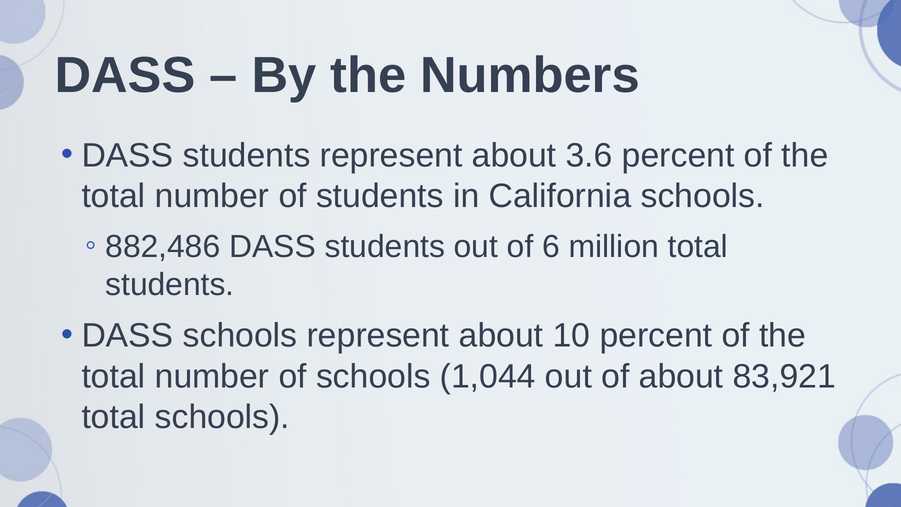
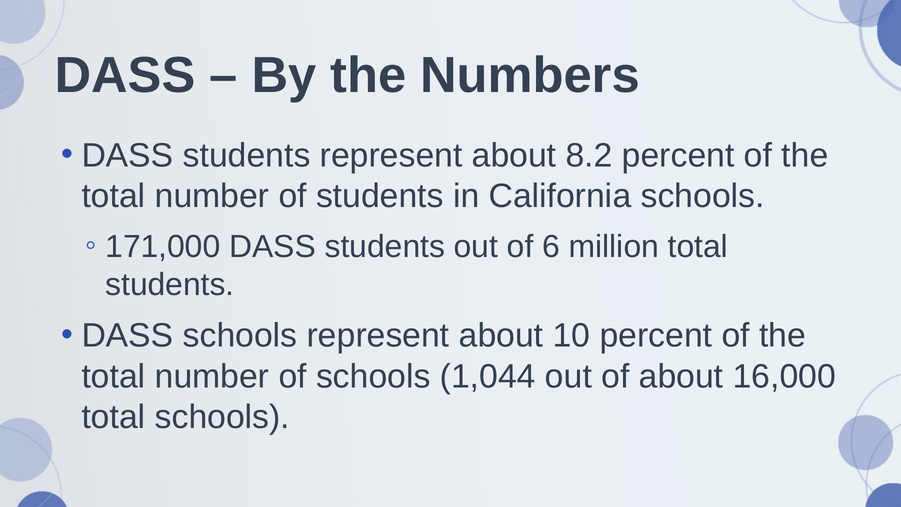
3.6: 3.6 -> 8.2 (589, 156)
882,486: 882,486 -> 171,000 (163, 247)
83,921: 83,921 -> 16,000 (784, 376)
